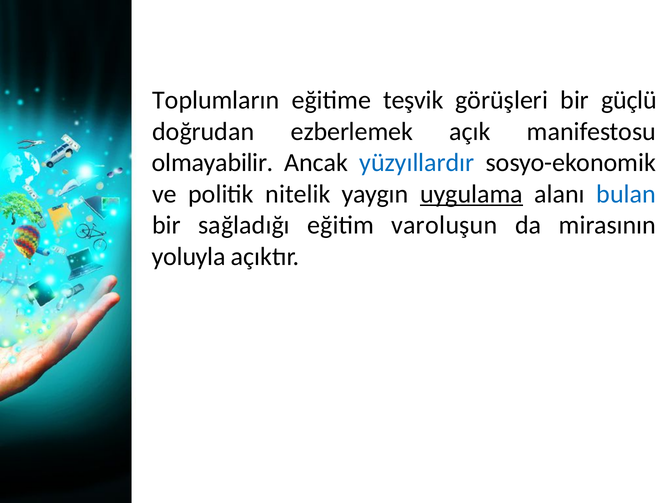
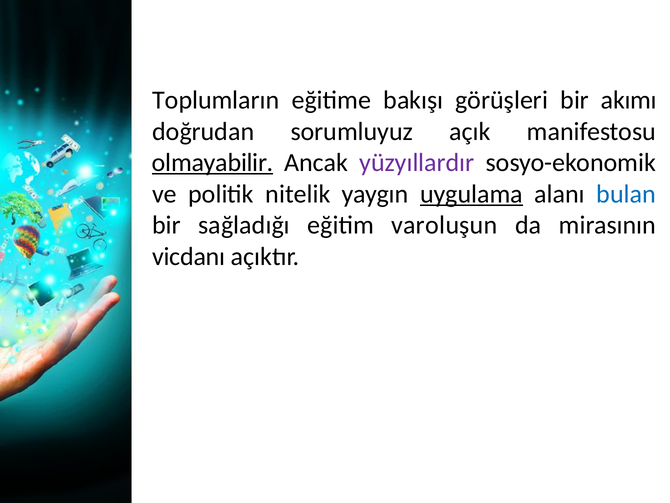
teşvik: teşvik -> bakışı (413, 100)
güçlü: güçlü -> akımı (629, 100)
ezberlemek: ezberlemek -> sorumluyuz (352, 131)
olmayabilir underline: none -> present (213, 163)
yüzyıllardır colour: blue -> purple (417, 163)
yoluyla: yoluyla -> vicdanı (189, 256)
